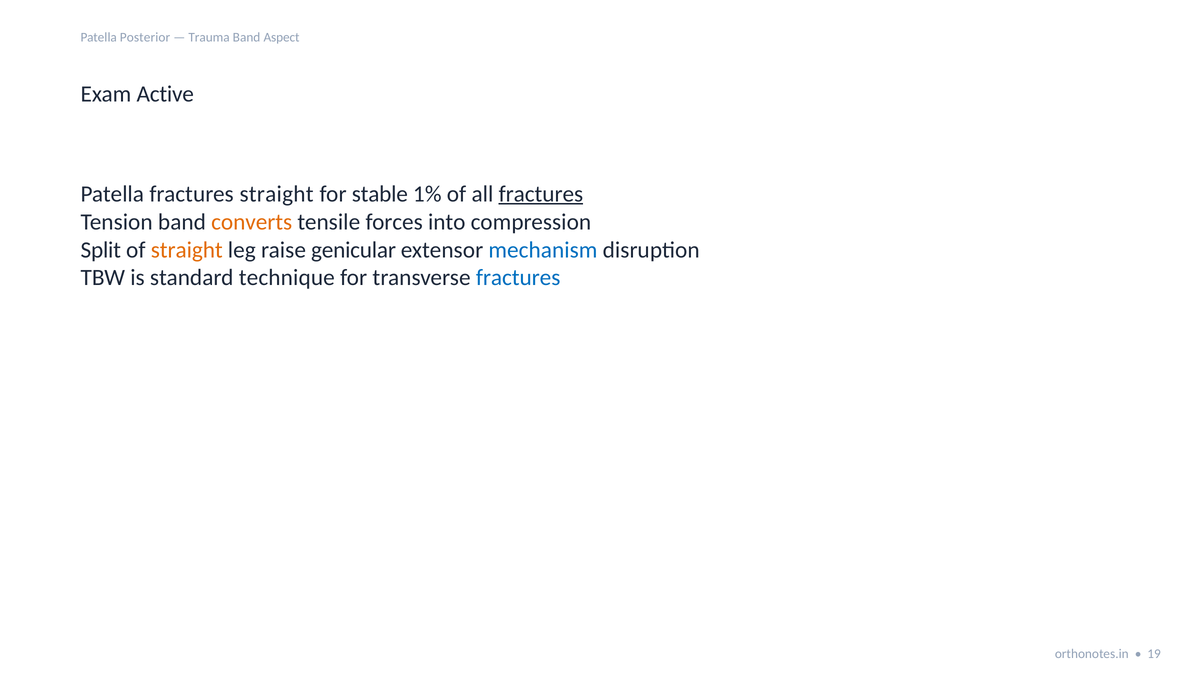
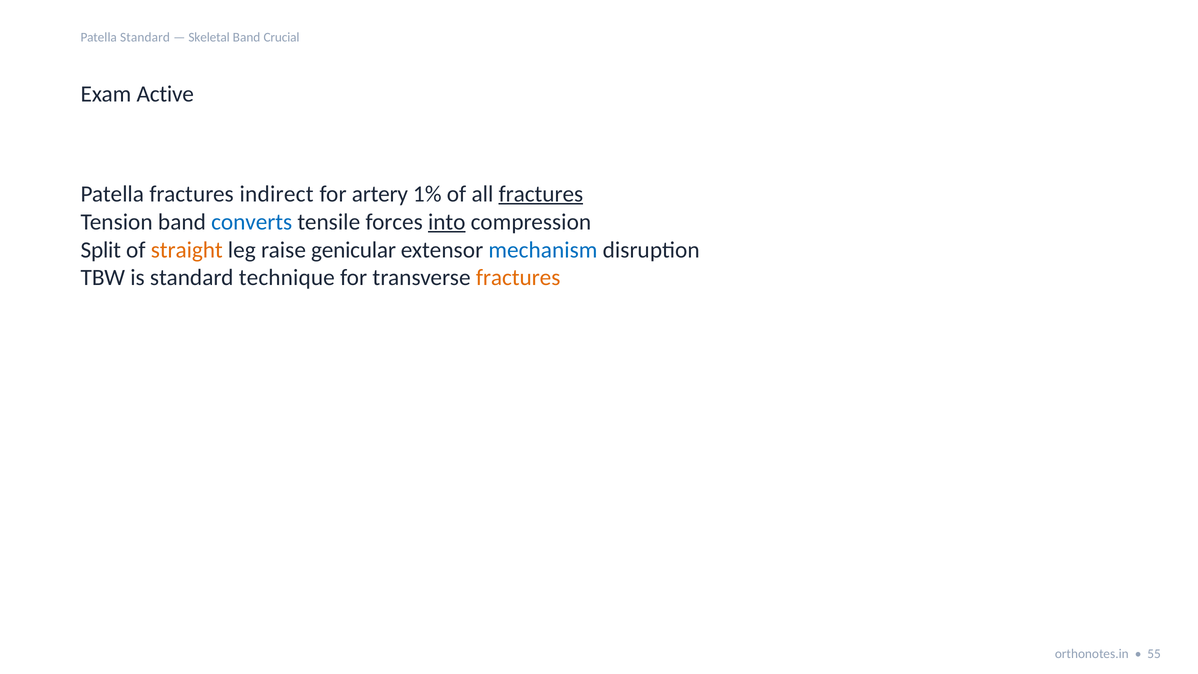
Patella Posterior: Posterior -> Standard (145, 37)
Trauma: Trauma -> Skeletal (209, 37)
Aspect: Aspect -> Crucial (281, 37)
fractures straight: straight -> indirect (277, 194)
stable: stable -> artery (380, 194)
converts colour: orange -> blue (252, 222)
into underline: none -> present (447, 222)
fractures colour: blue -> orange (518, 278)
19: 19 -> 55 (1154, 654)
